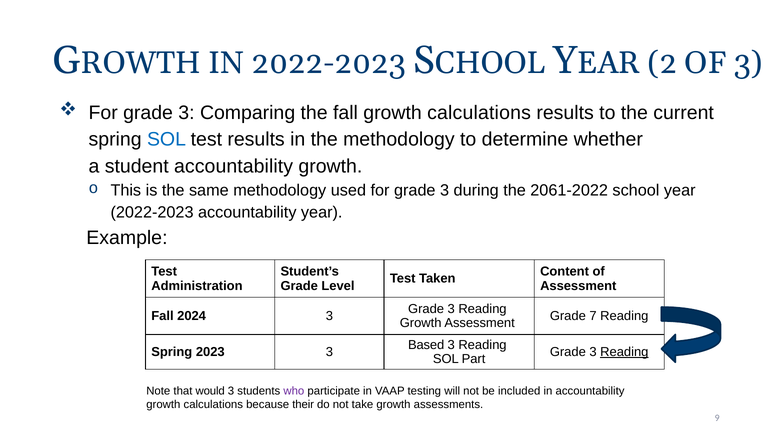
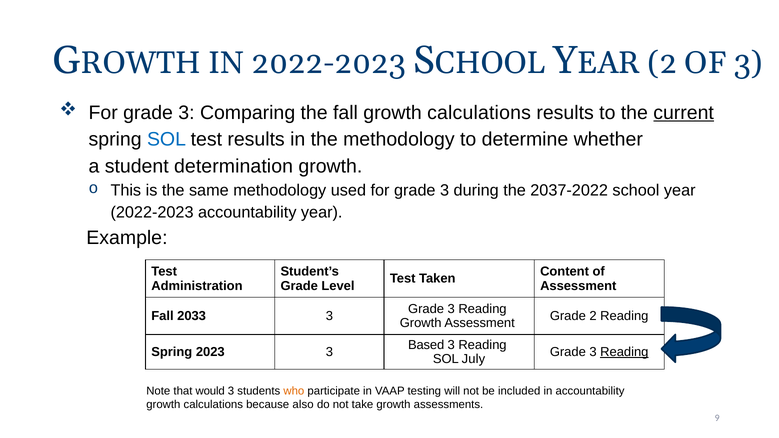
current underline: none -> present (684, 113)
student accountability: accountability -> determination (234, 166)
2061-2022: 2061-2022 -> 2037-2022 (569, 190)
2024: 2024 -> 2033 (192, 316)
Grade 7: 7 -> 2 (593, 316)
Part: Part -> July (473, 359)
who colour: purple -> orange (294, 391)
their: their -> also (303, 405)
